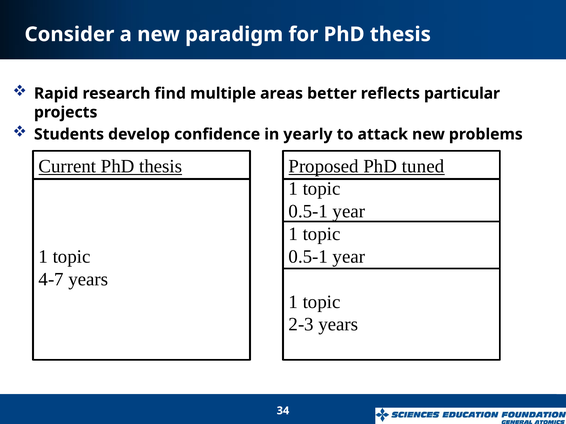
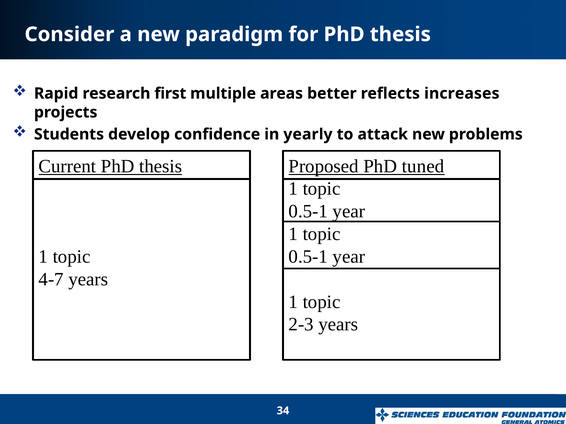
find: find -> first (170, 94)
particular: particular -> increases (462, 94)
